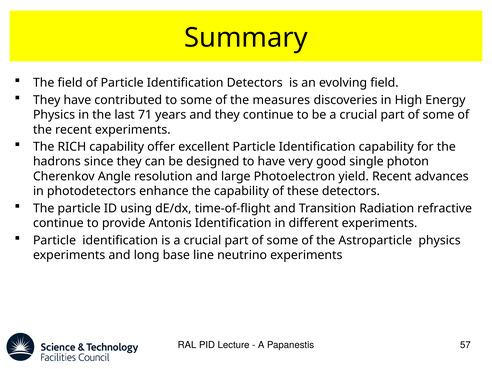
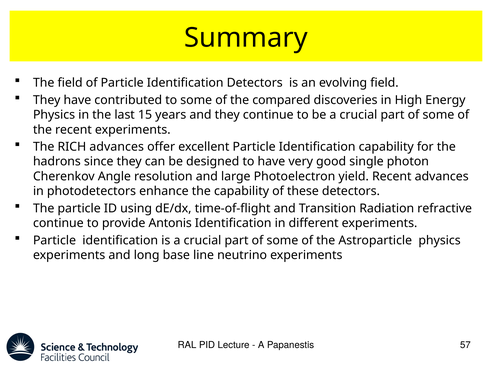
measures: measures -> compared (281, 100)
71: 71 -> 15 (145, 115)
RICH capability: capability -> advances (117, 147)
